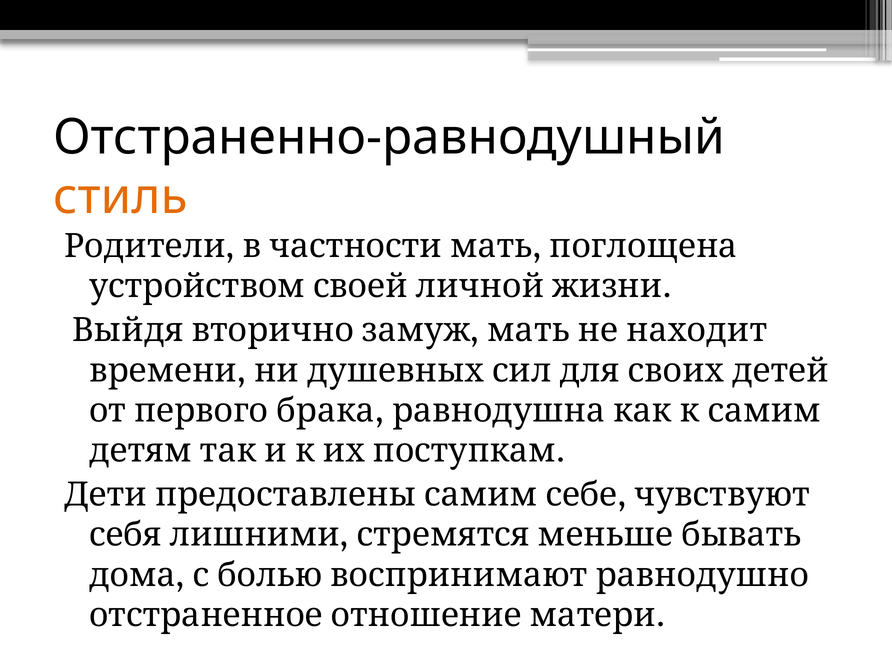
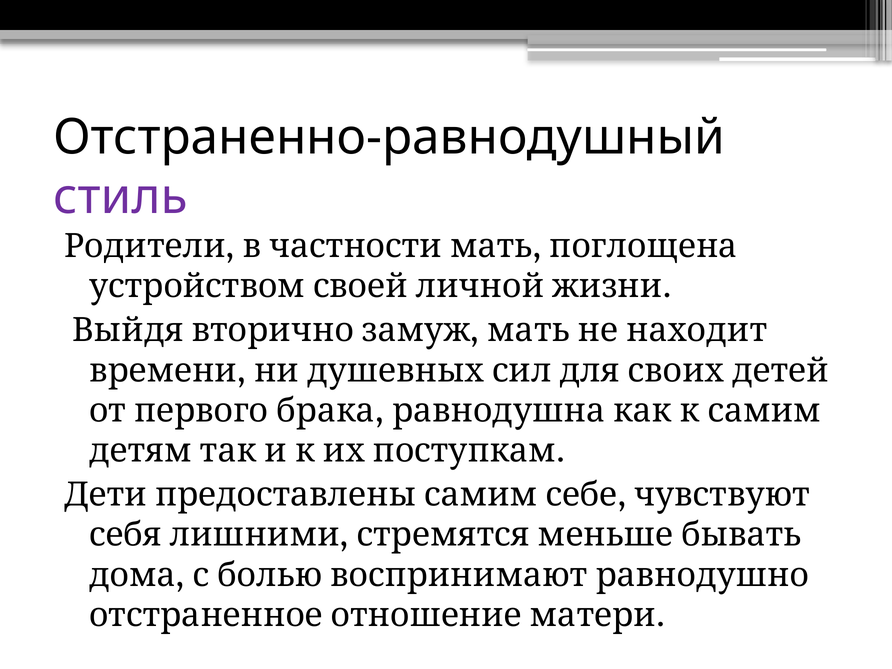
стиль colour: orange -> purple (120, 197)
